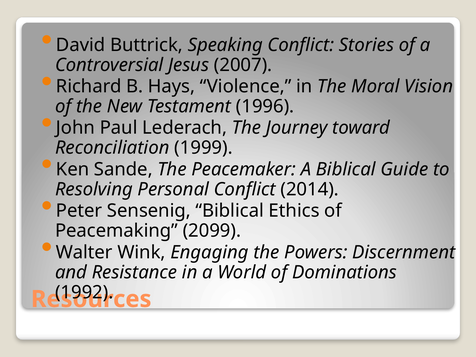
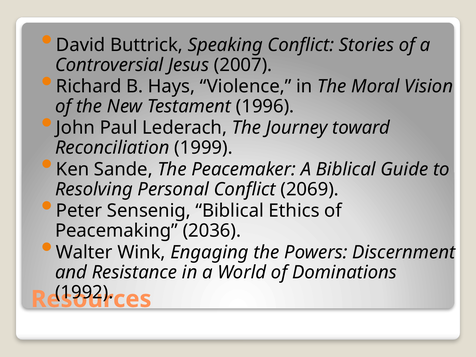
2014: 2014 -> 2069 (310, 189)
2099: 2099 -> 2036 (212, 231)
